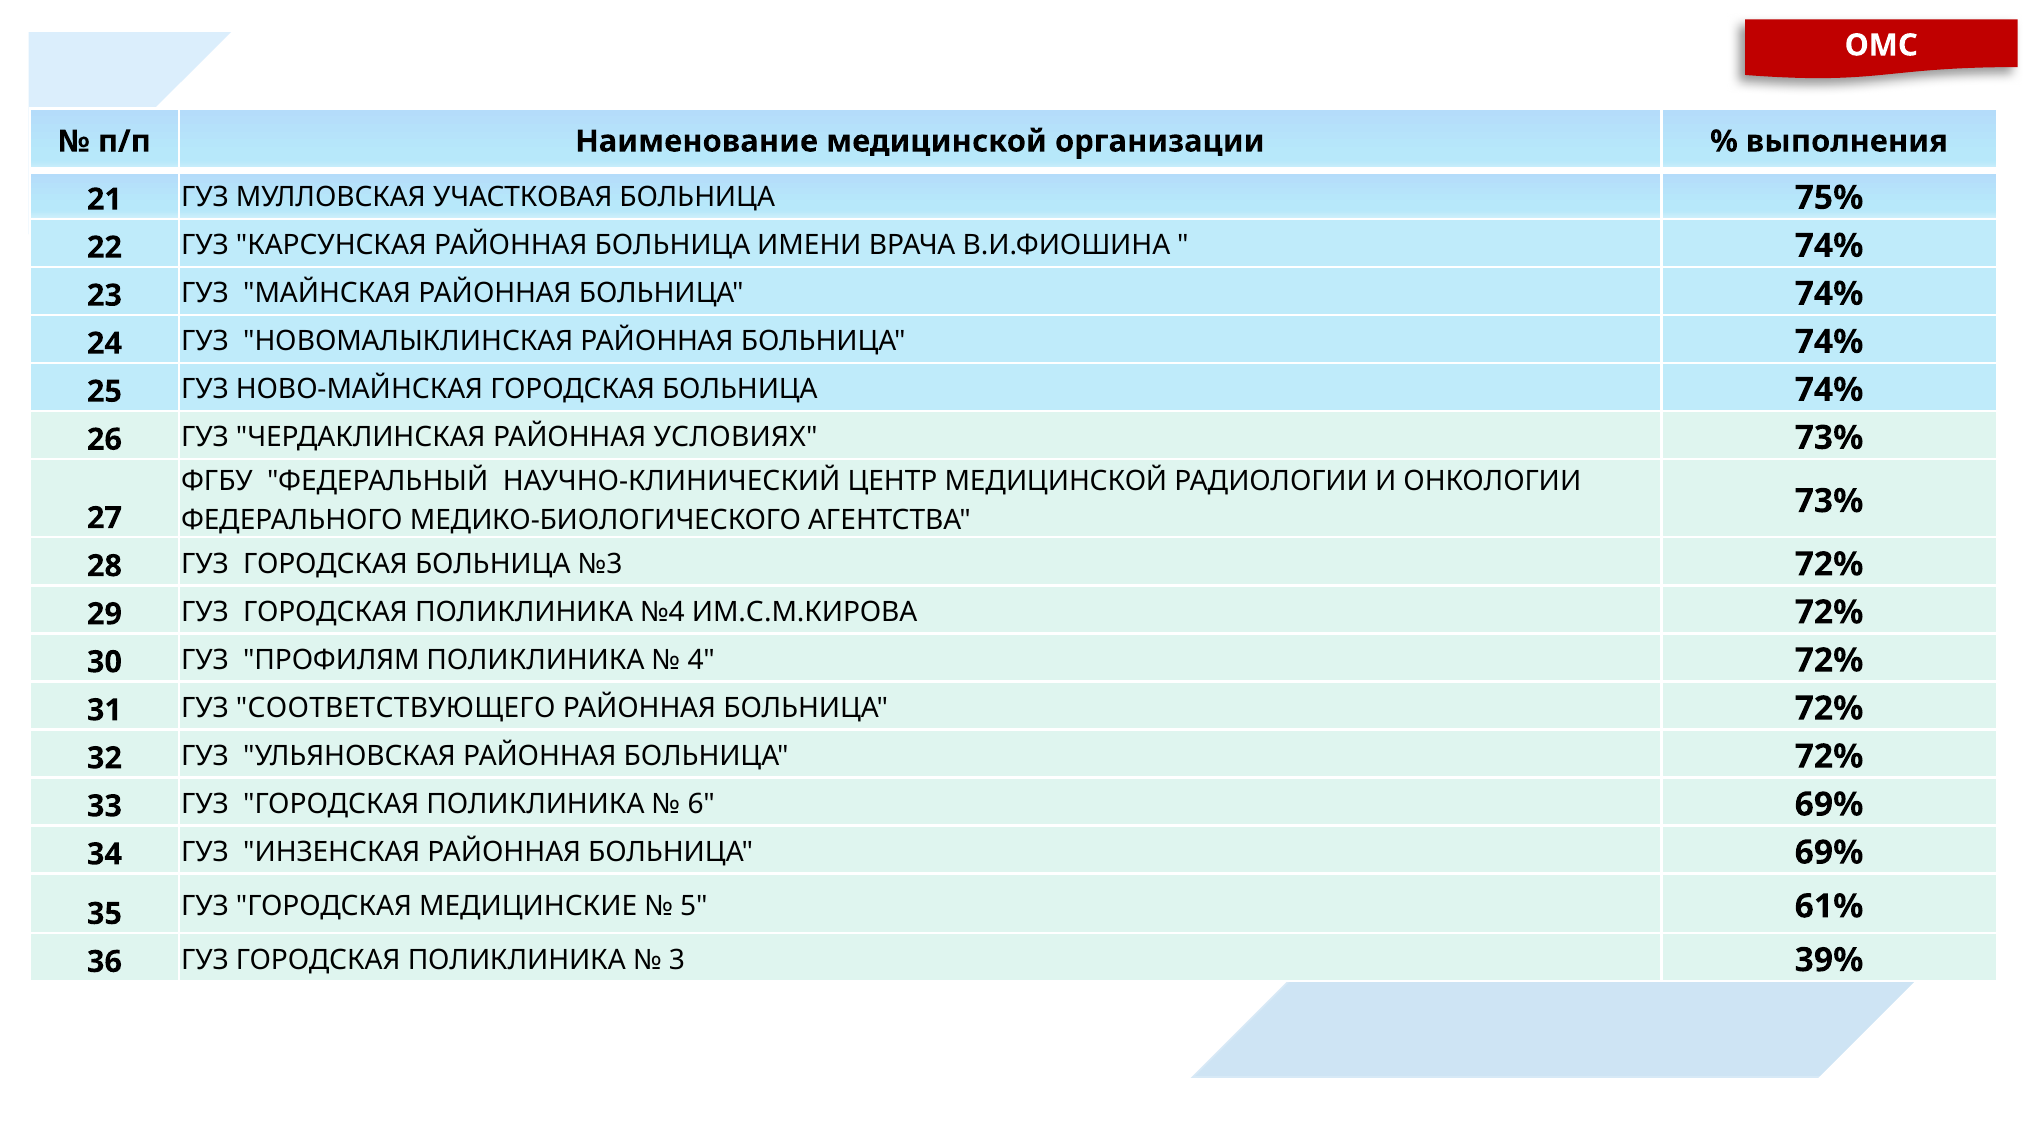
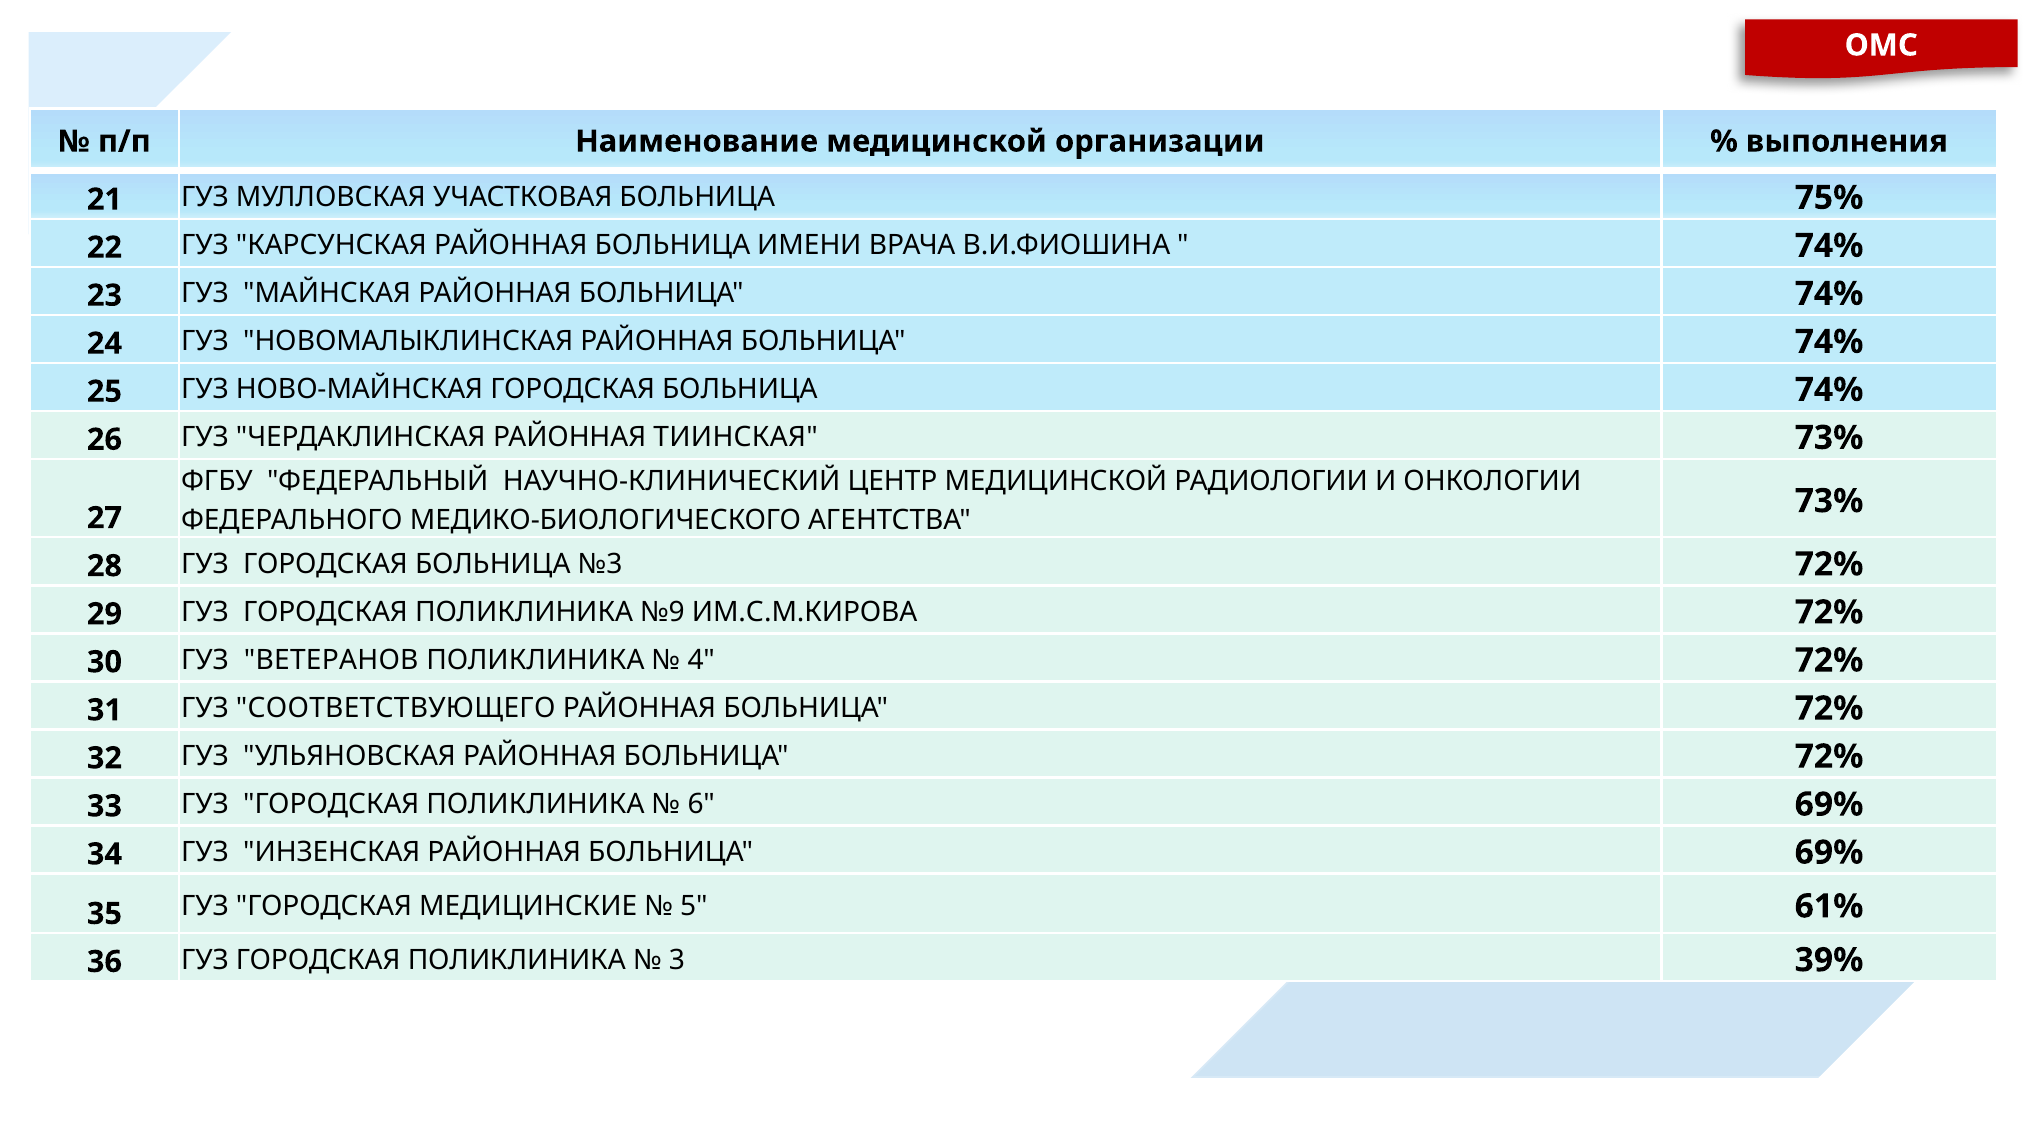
УСЛОВИЯХ: УСЛОВИЯХ -> ТИИНСКАЯ (736, 438)
№4: №4 -> №9 (662, 612)
ПРОФИЛЯМ: ПРОФИЛЯМ -> ВЕТЕРАНОВ (331, 660)
